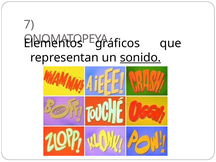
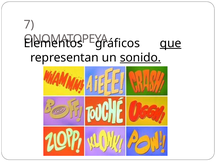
que underline: none -> present (171, 43)
